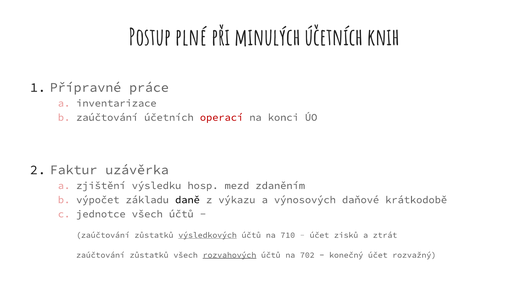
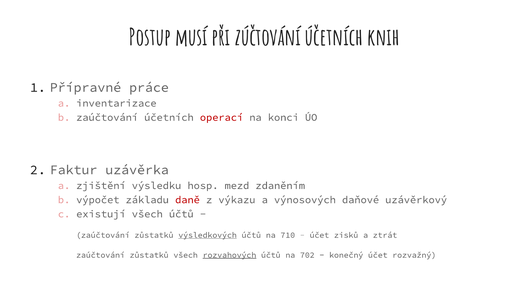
plné: plné -> musí (191, 38)
minulých: minulých -> zúčtování (268, 38)
daně colour: black -> red (187, 200)
krátkodobě: krátkodobě -> uzávěrkový (416, 200)
jednotce: jednotce -> existují (101, 214)
